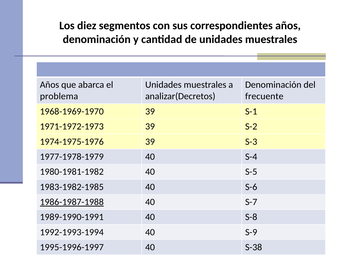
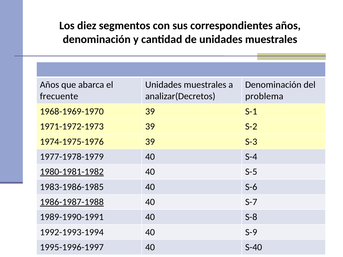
problema: problema -> frecuente (59, 96)
frecuente: frecuente -> problema (264, 96)
1980-1981-1982 underline: none -> present (72, 172)
1983-1982-1985: 1983-1982-1985 -> 1983-1986-1985 (72, 187)
S-38: S-38 -> S-40 (254, 248)
